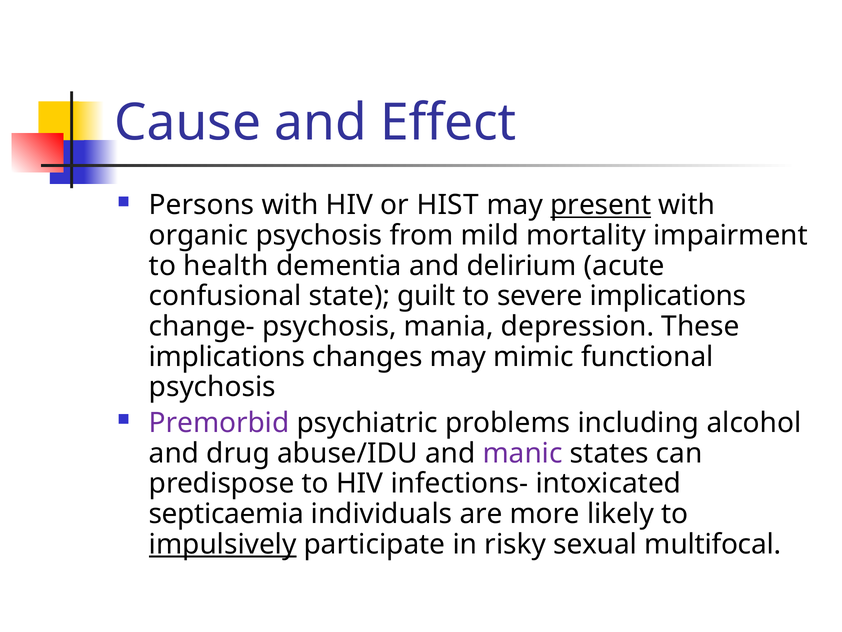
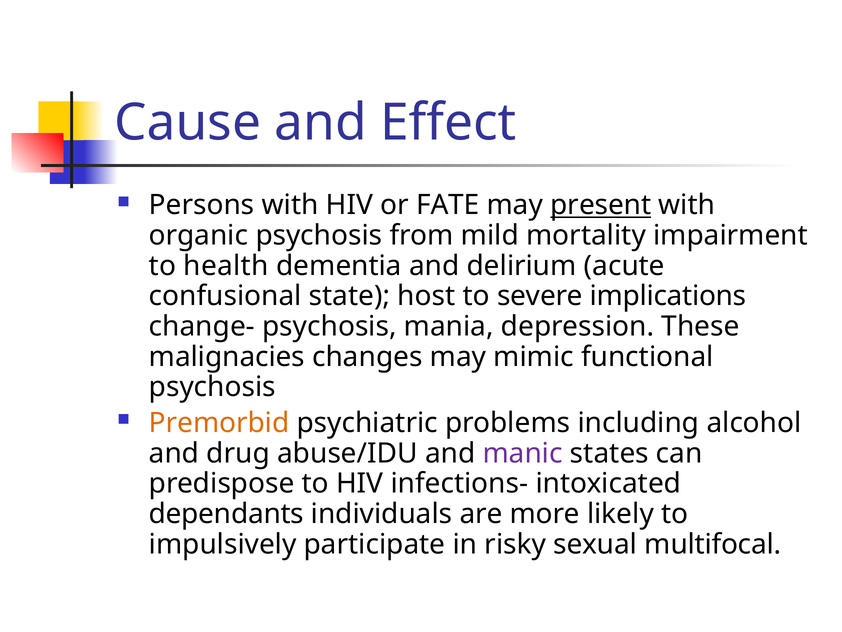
HIST: HIST -> FATE (448, 205)
guilt: guilt -> host (426, 296)
implications: implications -> malignacies (227, 357)
Premorbid colour: purple -> orange (219, 423)
septicaemia: septicaemia -> dependants (226, 514)
impulsively underline: present -> none (223, 544)
